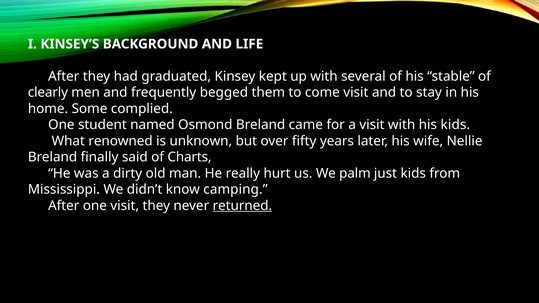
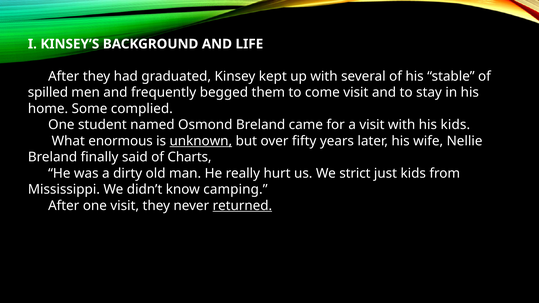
clearly: clearly -> spilled (48, 93)
renowned: renowned -> enormous (121, 141)
unknown underline: none -> present (201, 141)
palm: palm -> strict (355, 173)
